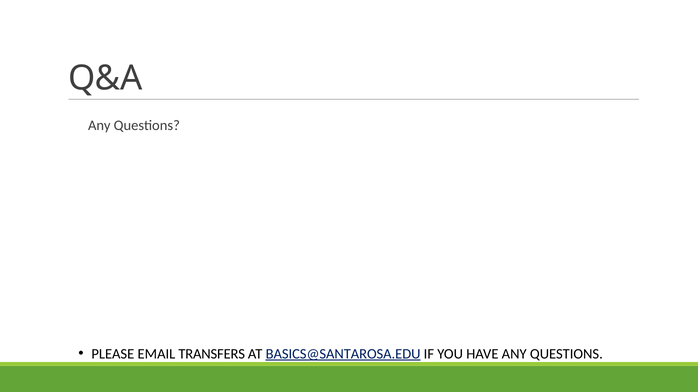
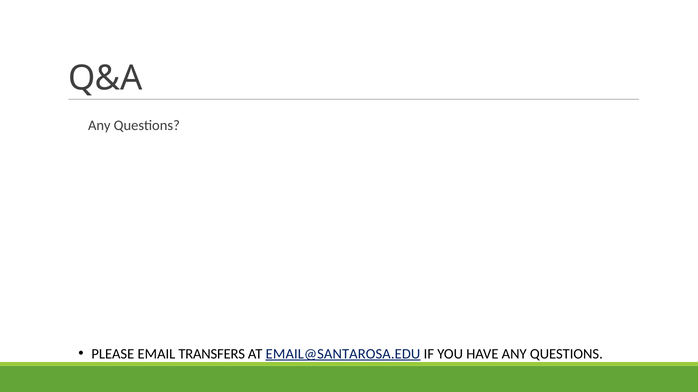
BASICS@SANTAROSA.EDU: BASICS@SANTAROSA.EDU -> EMAIL@SANTAROSA.EDU (343, 354)
